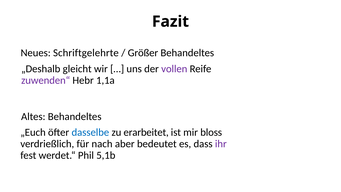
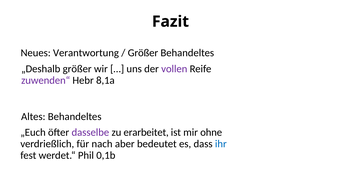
Schriftgelehrte: Schriftgelehrte -> Verantwortung (86, 53)
„Deshalb gleicht: gleicht -> größer (77, 69)
1,1a: 1,1a -> 8,1a (105, 80)
dasselbe colour: blue -> purple (90, 132)
bloss: bloss -> ohne (211, 132)
ihr colour: purple -> blue (221, 144)
5,1b: 5,1b -> 0,1b (106, 155)
